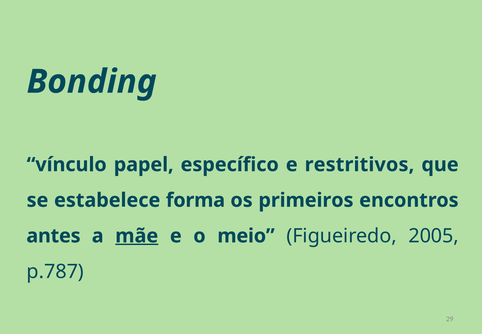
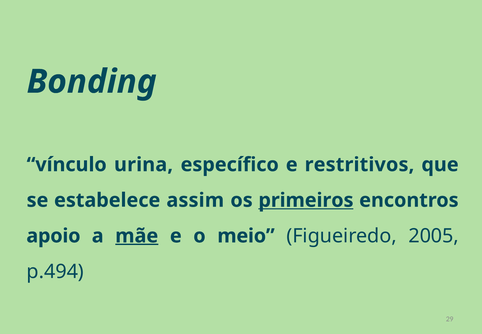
papel: papel -> urina (144, 164)
forma: forma -> assim (195, 200)
primeiros underline: none -> present (306, 200)
antes: antes -> apoio (53, 236)
p.787: p.787 -> p.494 (55, 271)
